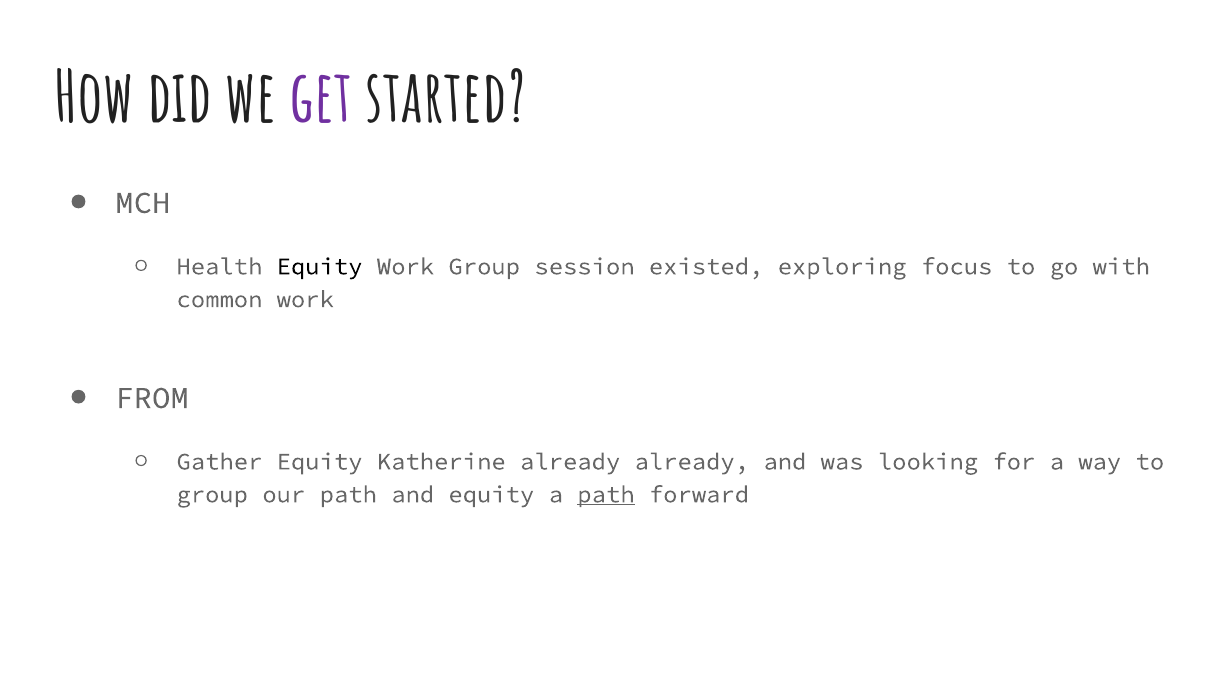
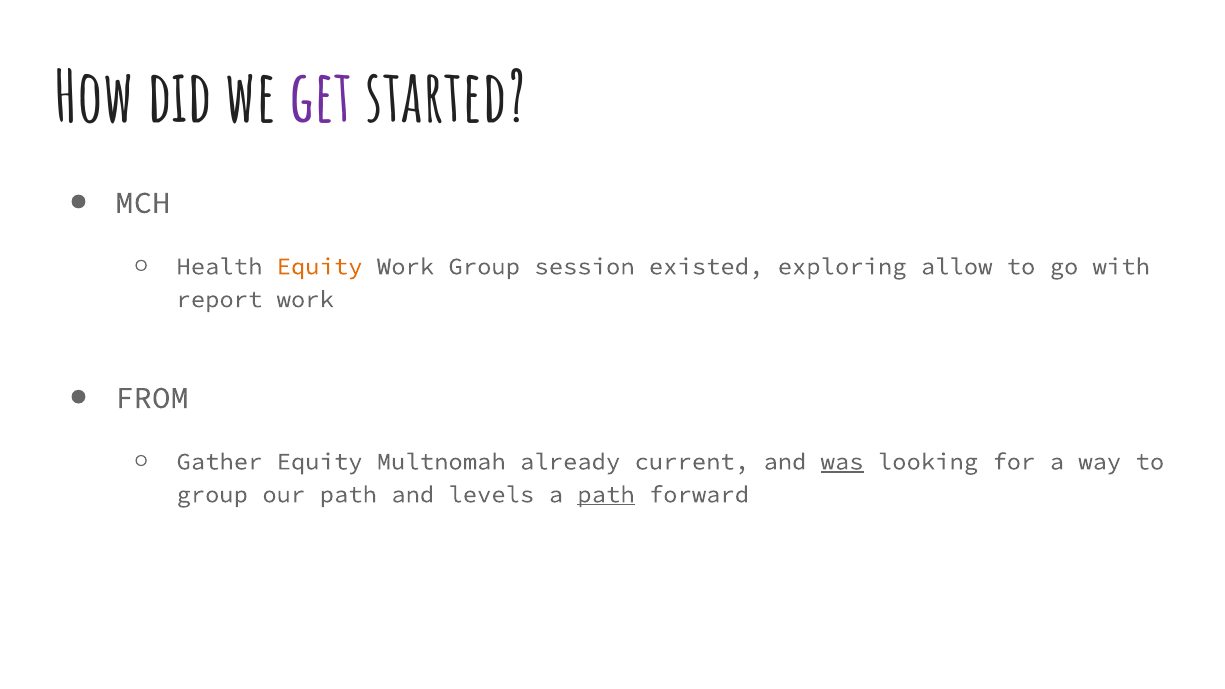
Equity colour: black -> orange (320, 267)
focus: focus -> allow (957, 267)
common: common -> report (219, 299)
Katherine: Katherine -> Multnomah (441, 462)
already already: already -> current (692, 462)
was underline: none -> present (842, 462)
and equity: equity -> levels (491, 495)
